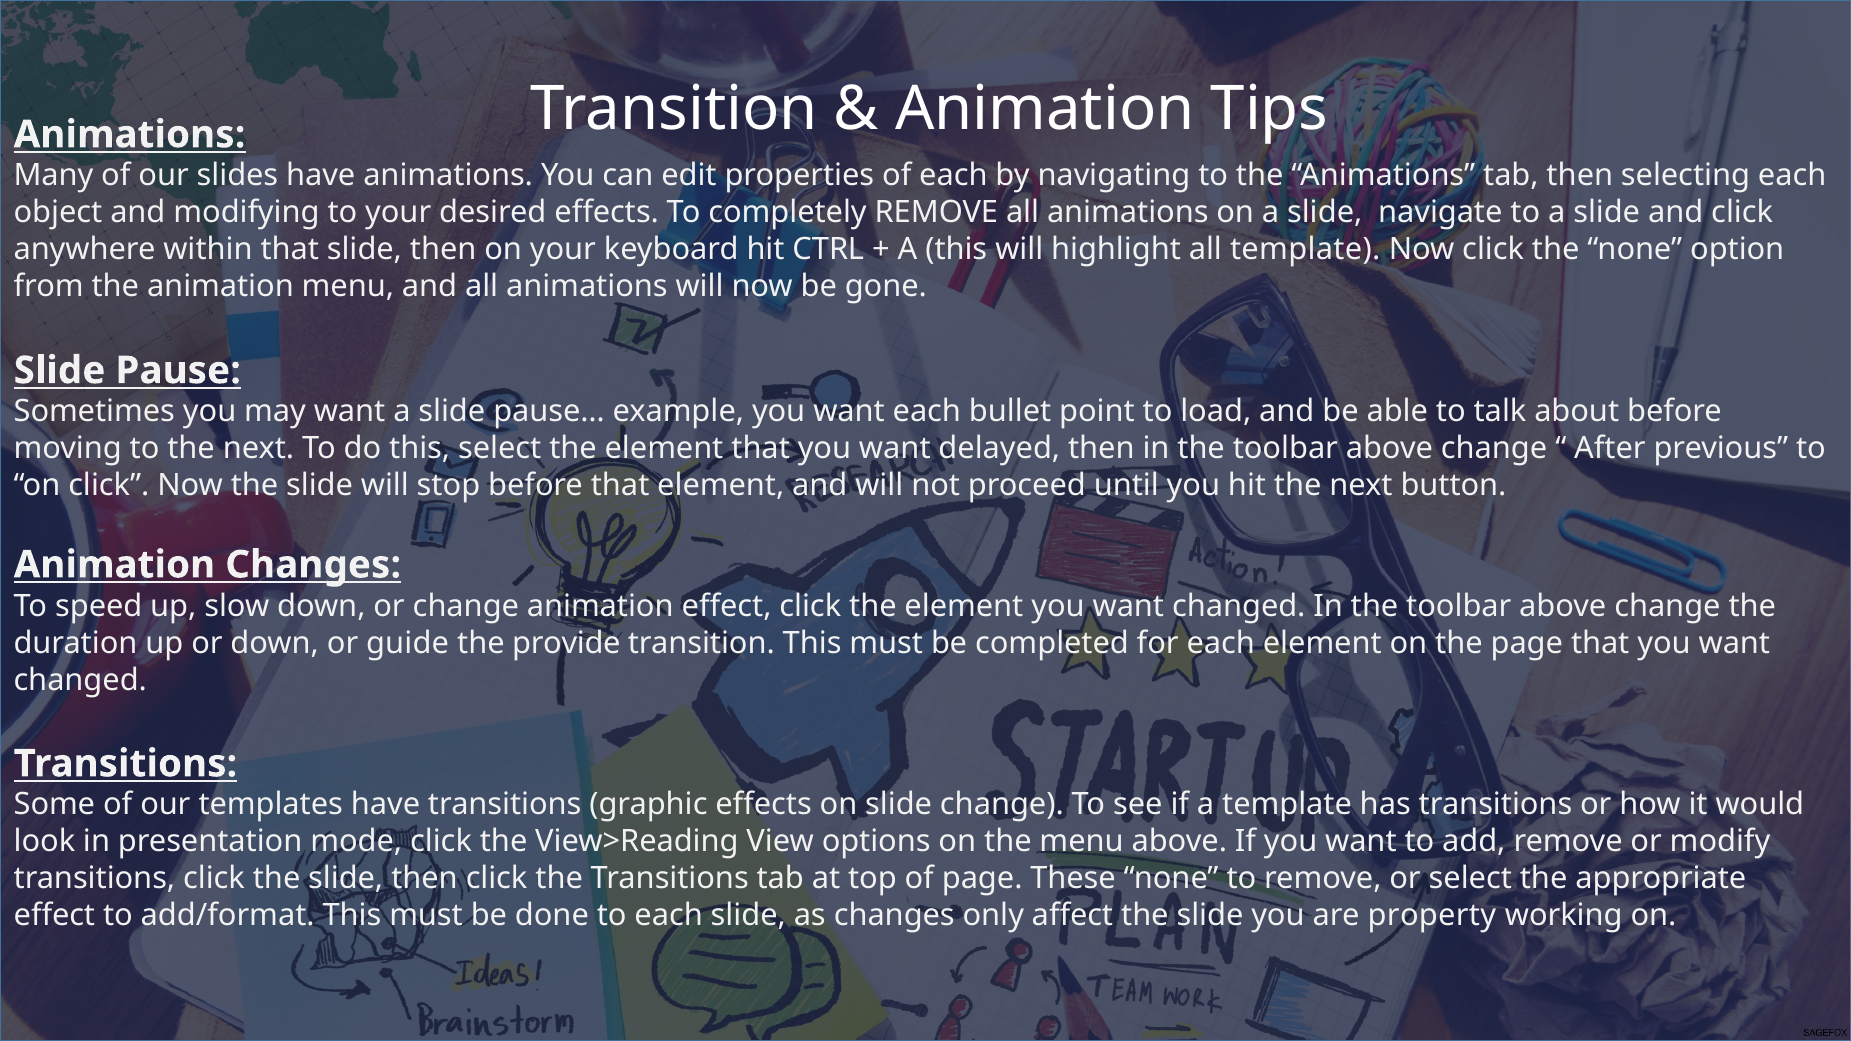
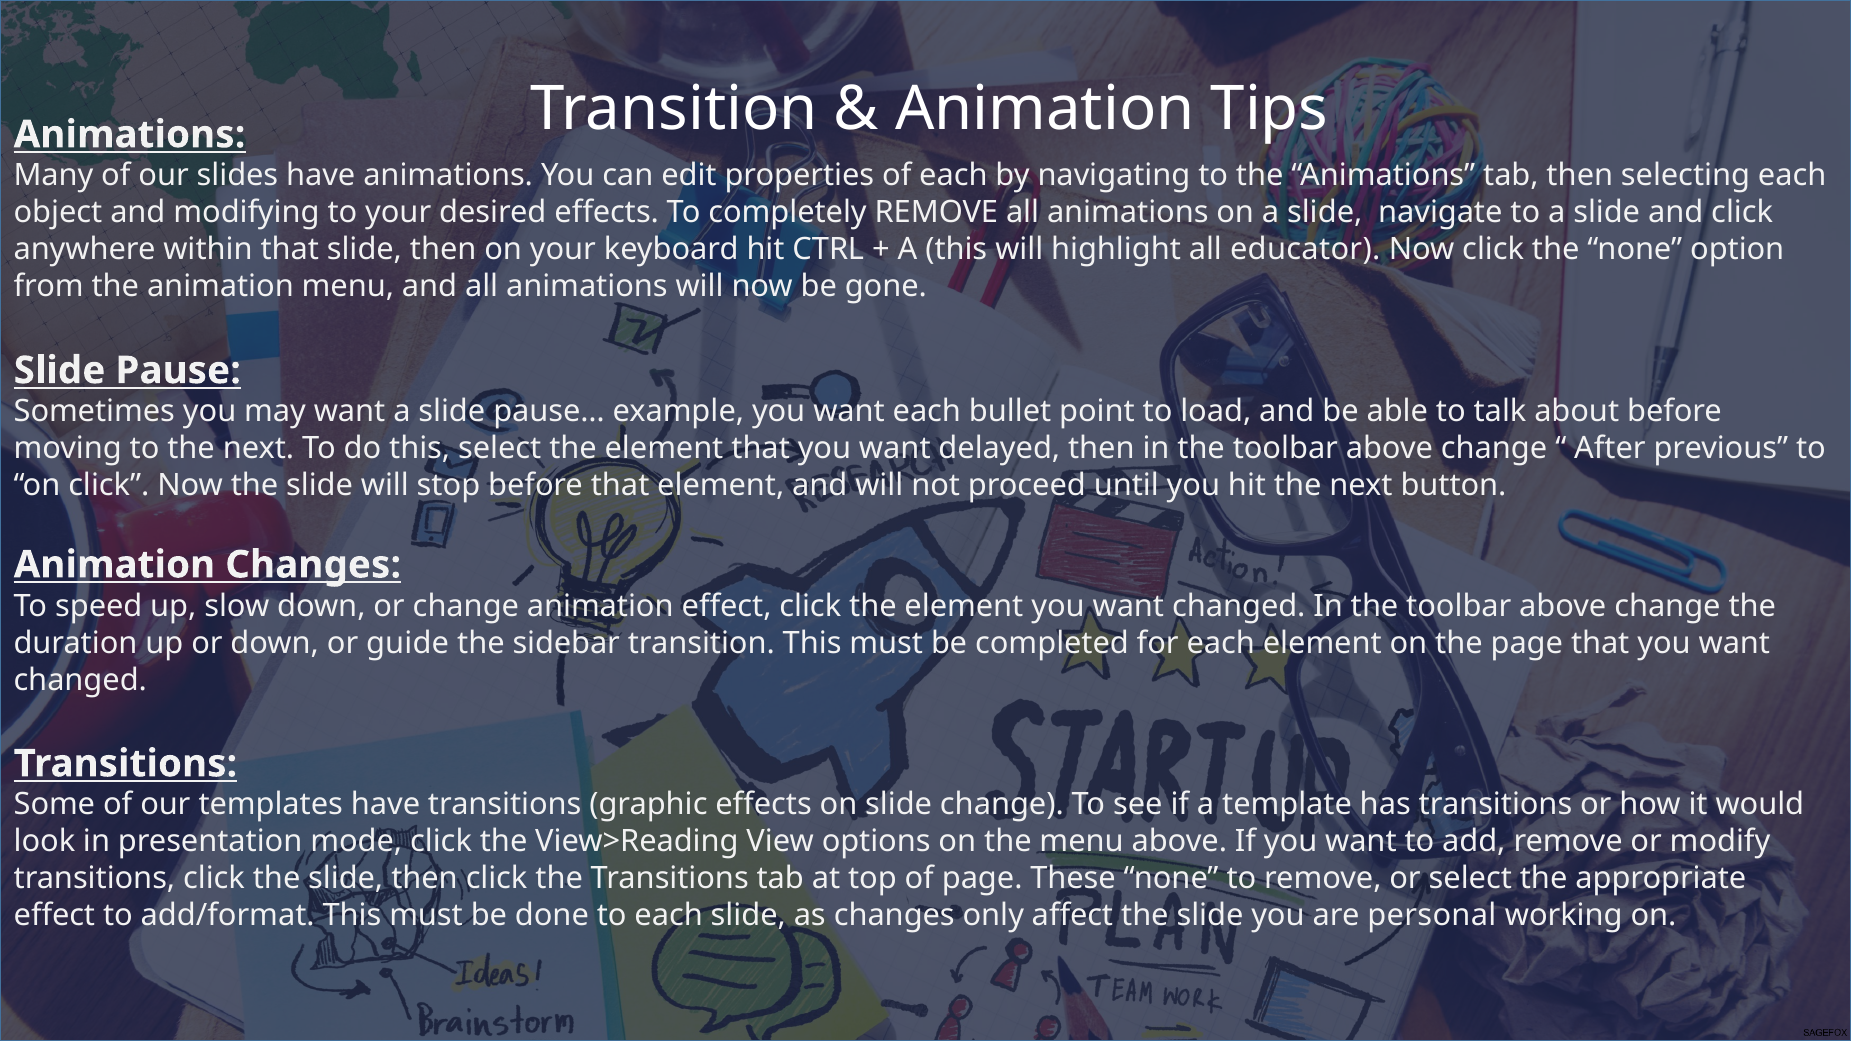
all template: template -> educator (1305, 250)
provide: provide -> sidebar (566, 643)
property: property -> personal (1432, 916)
